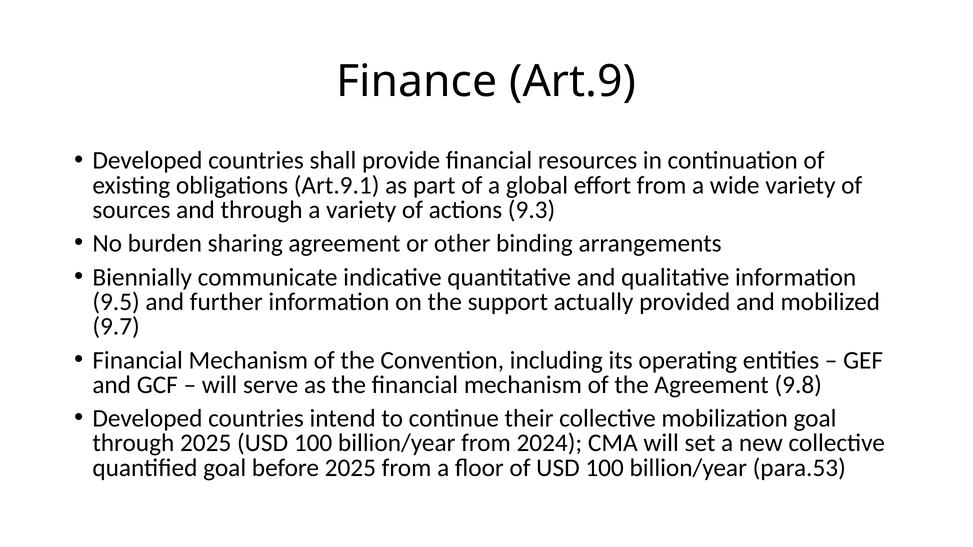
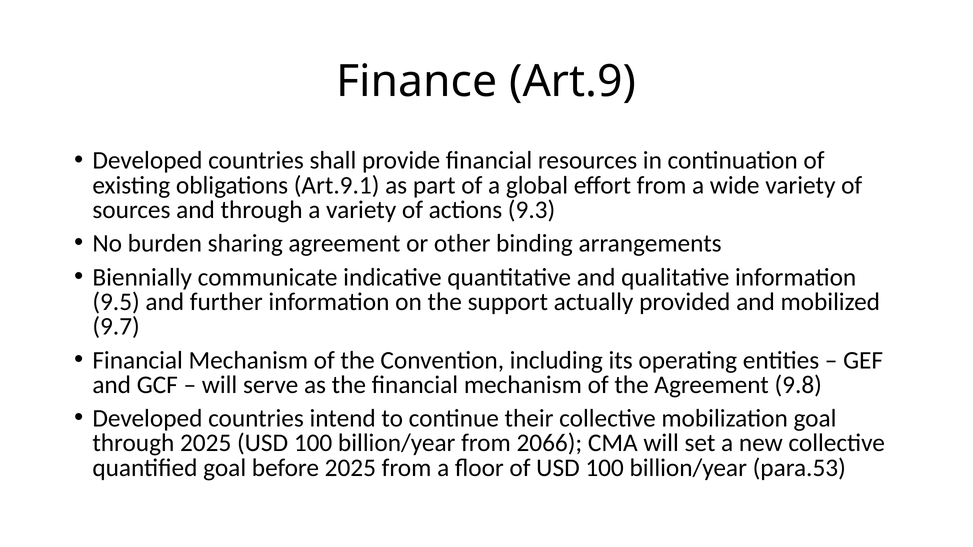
2024: 2024 -> 2066 (549, 443)
